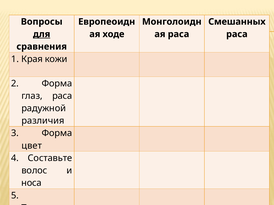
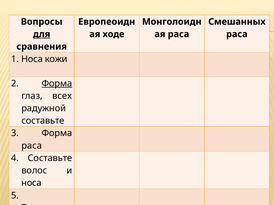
Края: Края -> Носа (32, 59)
Форма underline: none -> present (57, 84)
глаз раса: раса -> всех (62, 96)
различия: различия -> составьте (43, 121)
цвет: цвет -> раса (32, 146)
